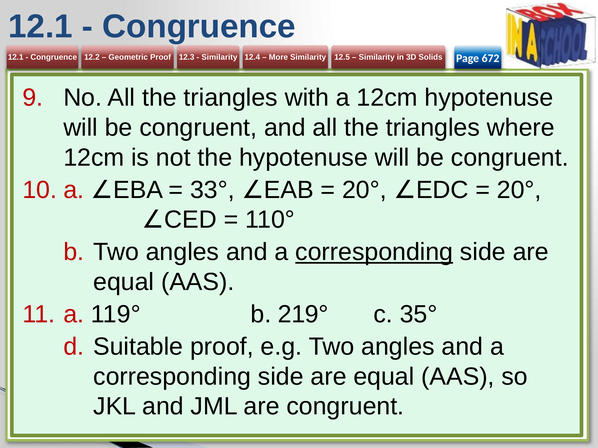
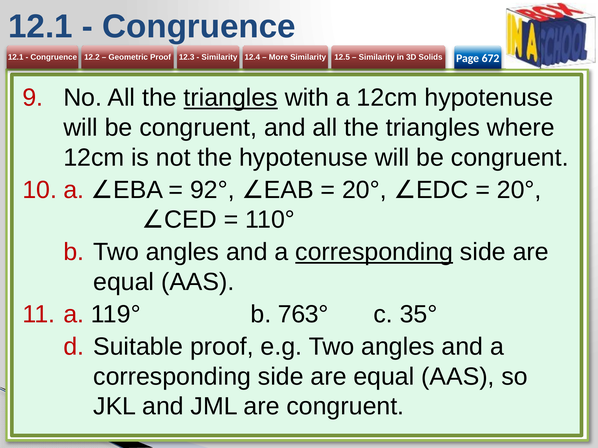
triangles underline: none -> present (231, 98)
33°: 33° -> 92° (212, 190)
219°: 219° -> 763° (303, 315)
